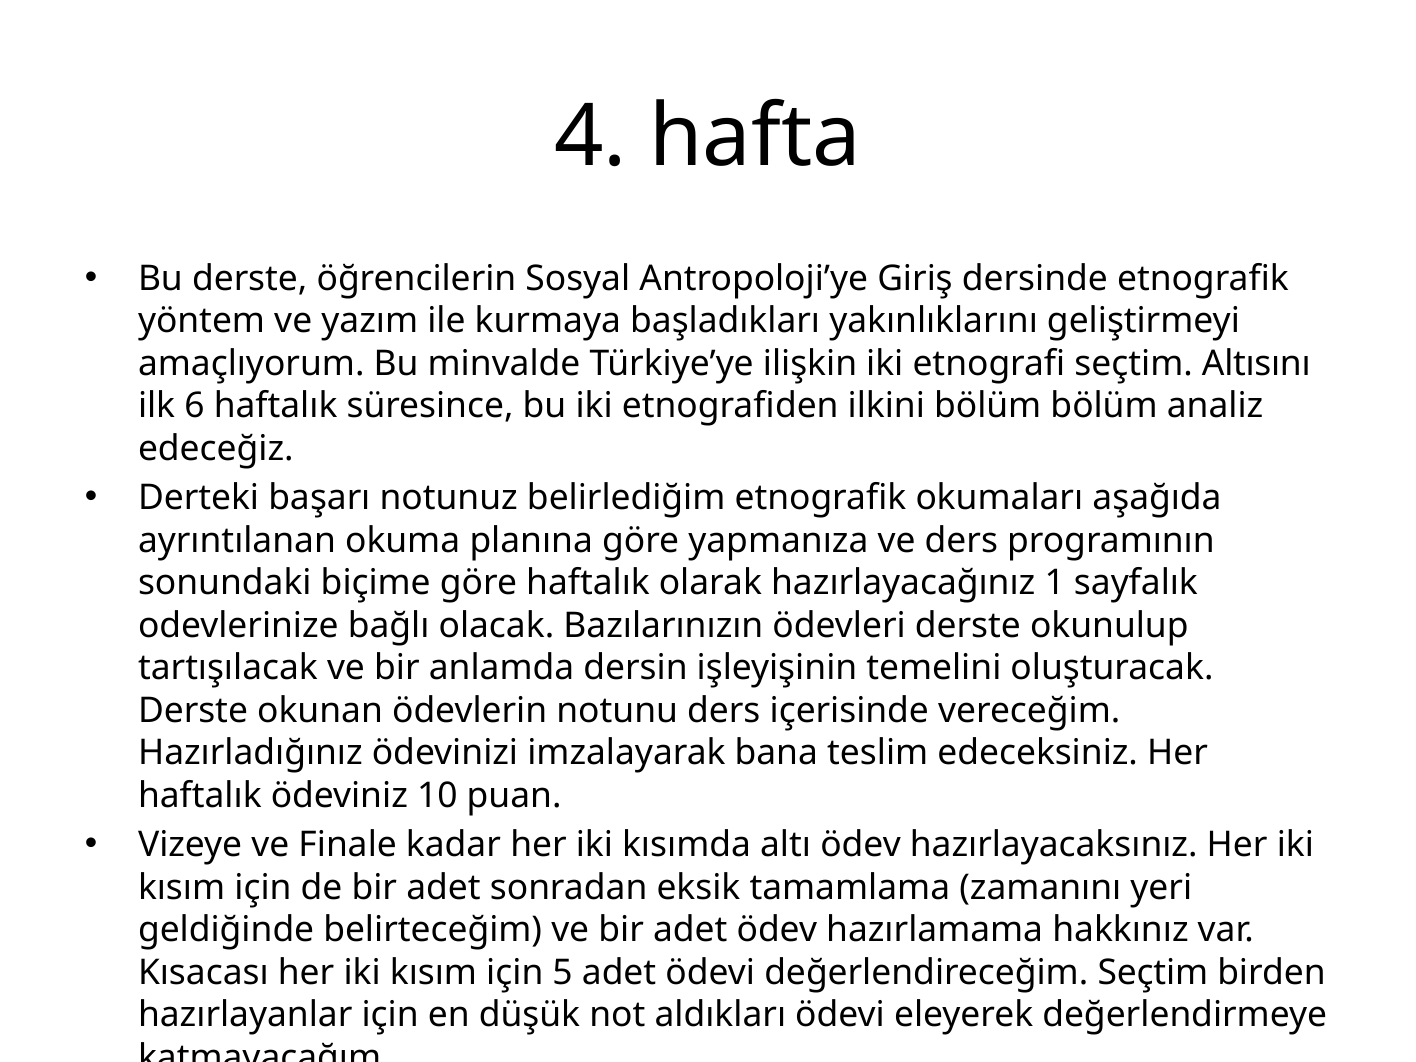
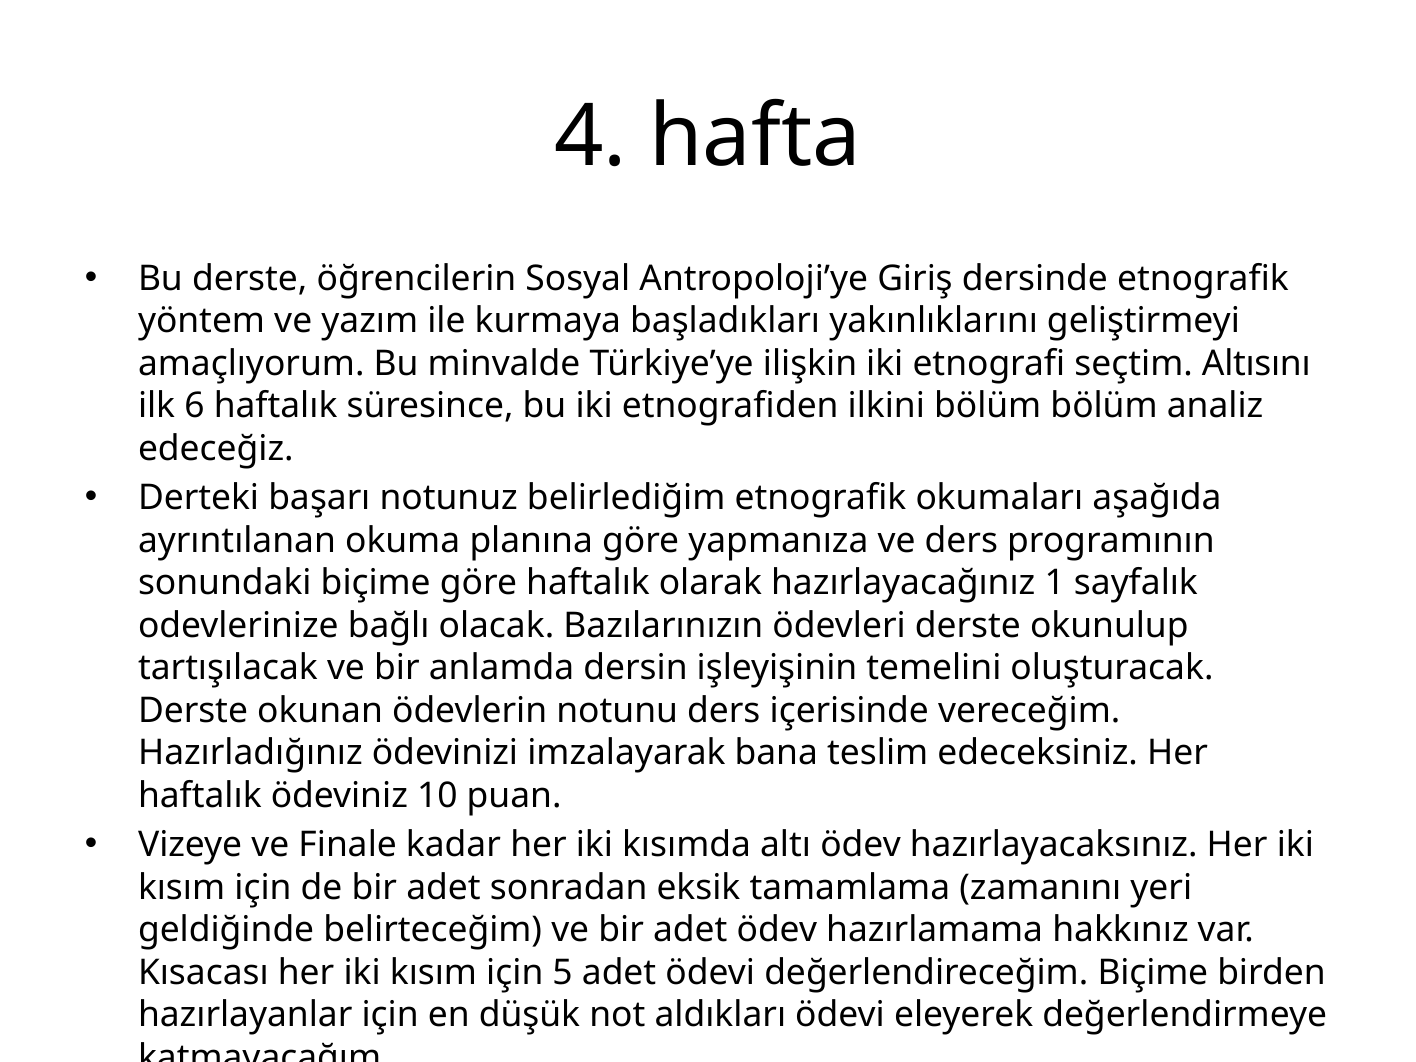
değerlendireceğim Seçtim: Seçtim -> Biçime (1153, 972)
